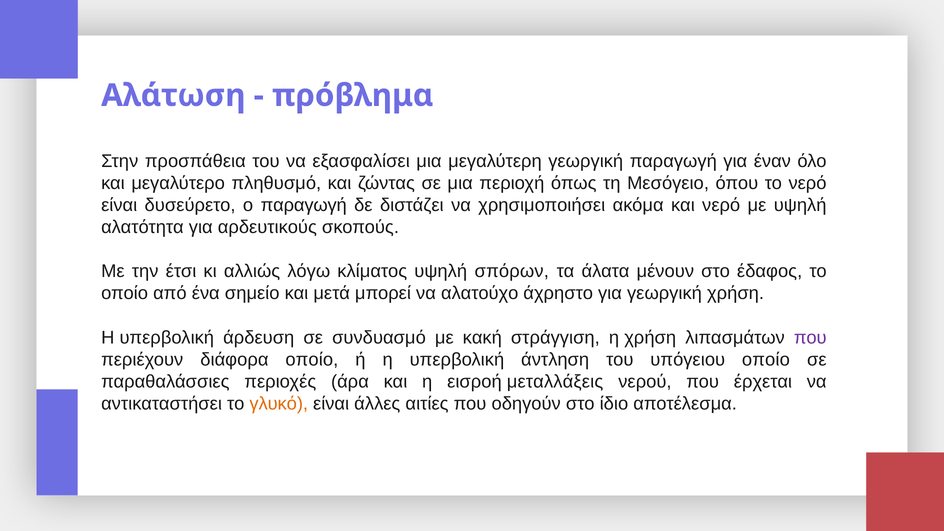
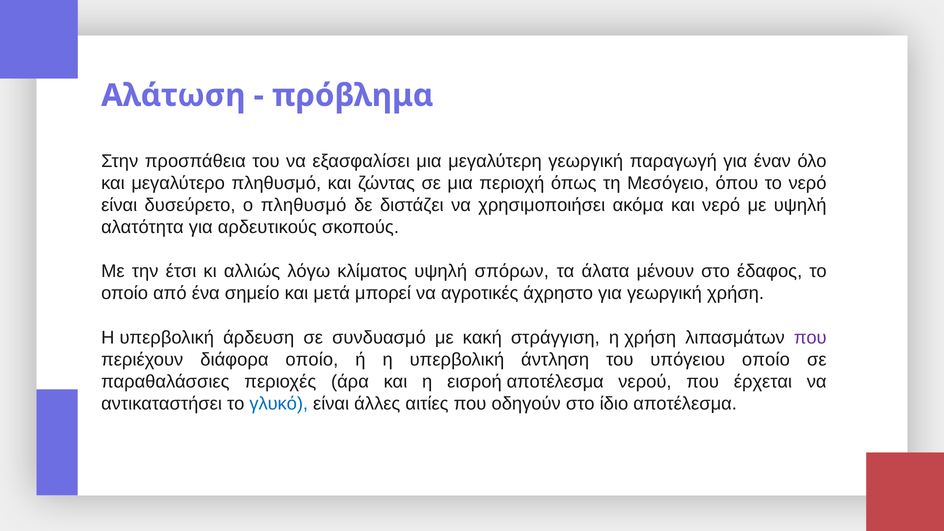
ο παραγωγή: παραγωγή -> πληθυσμό (304, 205)
αλατούχο: αλατούχο -> αγροτικές (480, 293)
εισροή μεταλλάξεις: μεταλλάξεις -> αποτέλεσμα (555, 382)
γλυκό colour: orange -> blue (279, 404)
